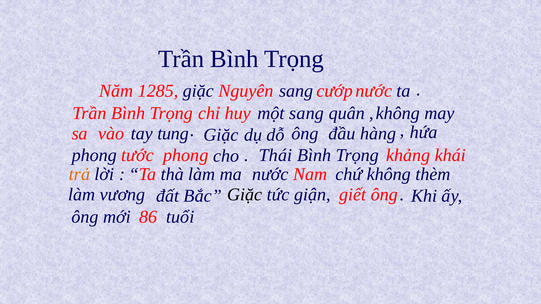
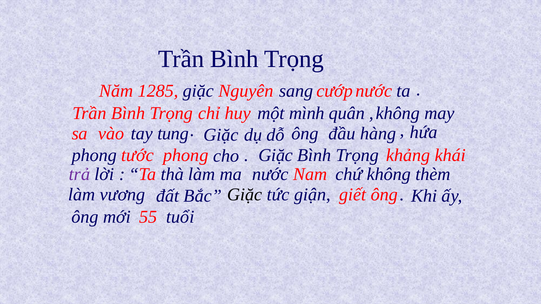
một sang: sang -> mình (307, 113)
Thái: Thái -> Giặc (276, 155)
trả colour: orange -> purple (79, 174)
86: 86 -> 55 (148, 217)
